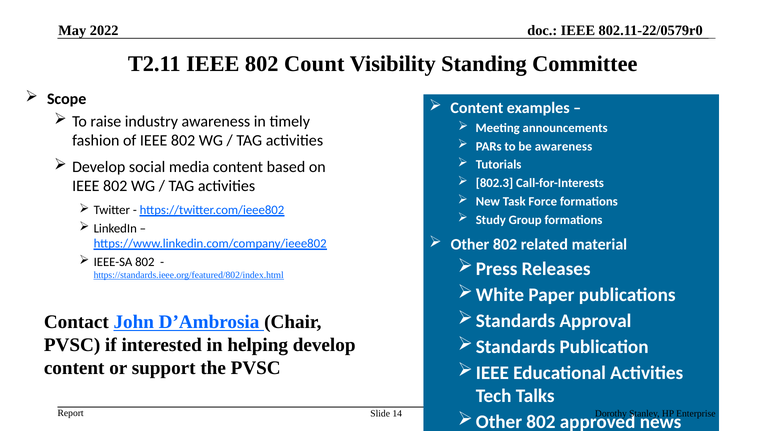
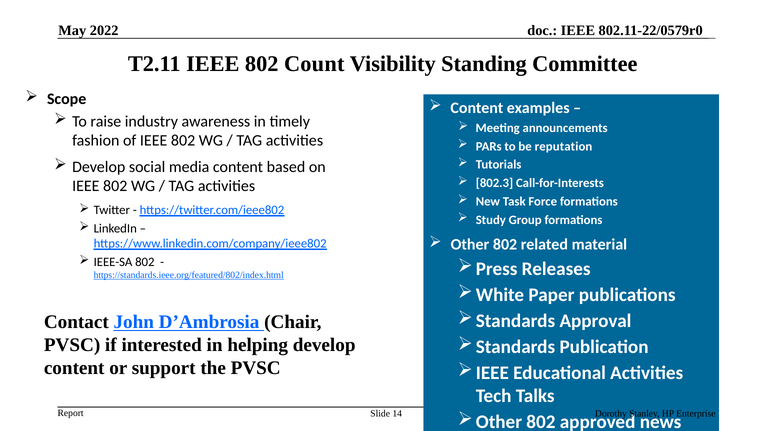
be awareness: awareness -> reputation (563, 146)
